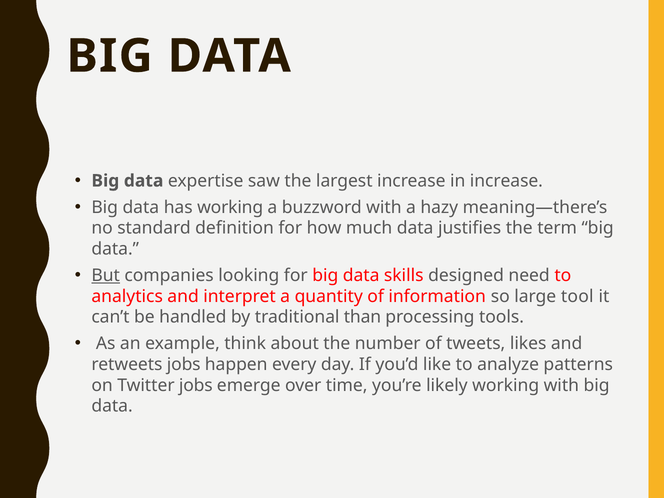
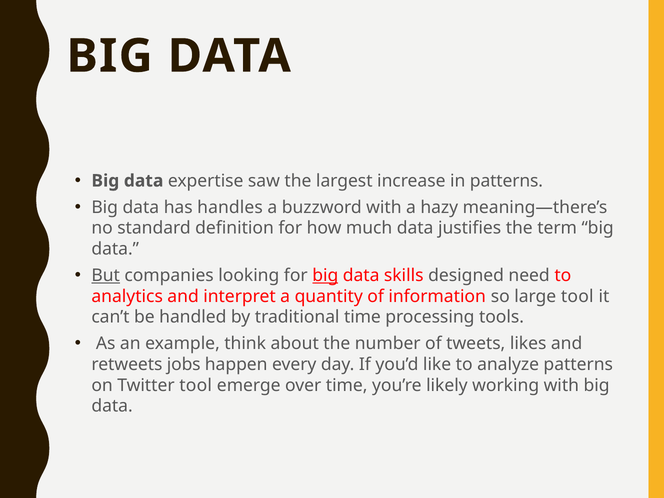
in increase: increase -> patterns (506, 181)
has working: working -> handles (230, 207)
big underline: none -> present (325, 276)
traditional than: than -> time (362, 317)
Twitter jobs: jobs -> tool (196, 385)
